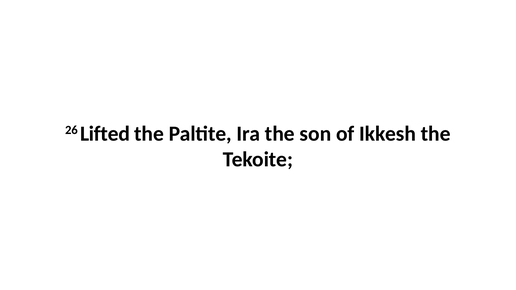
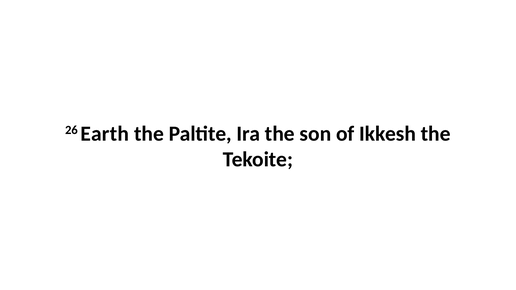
Lifted: Lifted -> Earth (105, 134)
